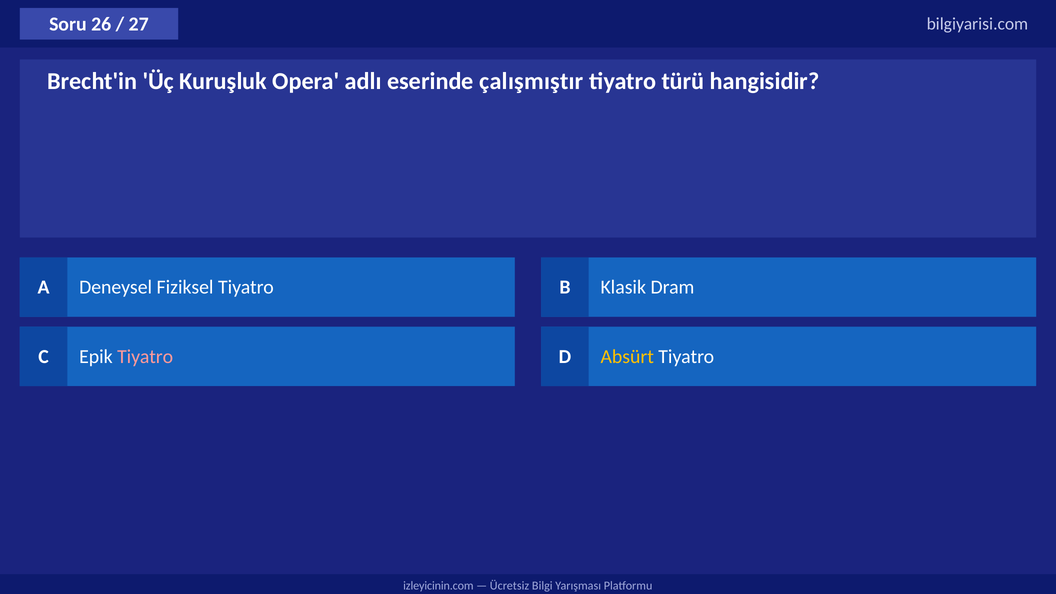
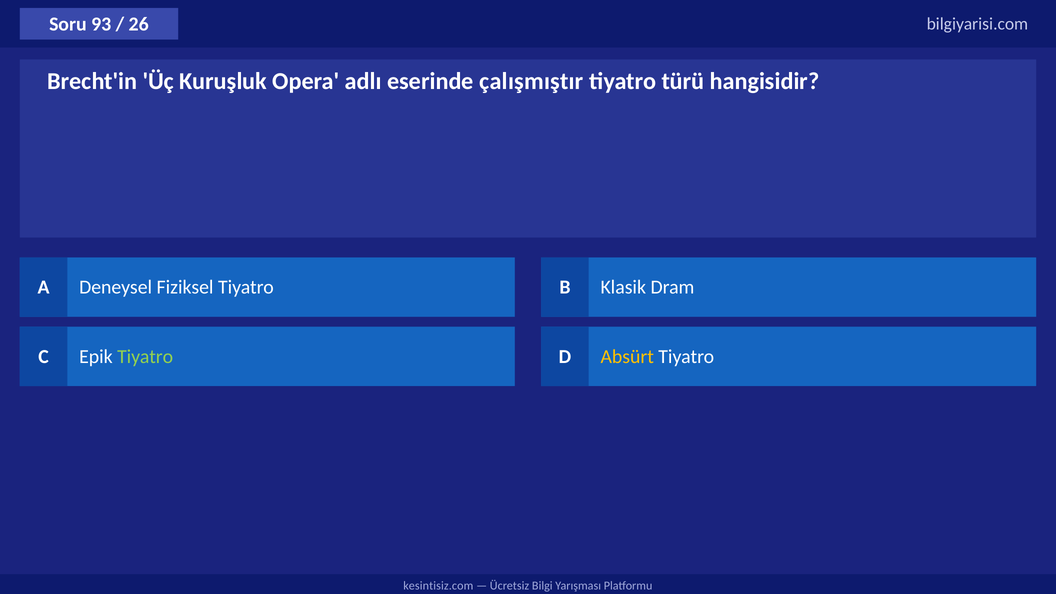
26: 26 -> 93 (101, 24)
27: 27 -> 26 (139, 24)
Tiyatro colour: pink -> light green (145, 357)
izleyicinin.com: izleyicinin.com -> kesintisiz.com (438, 586)
